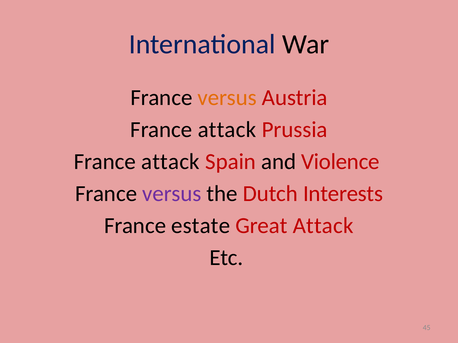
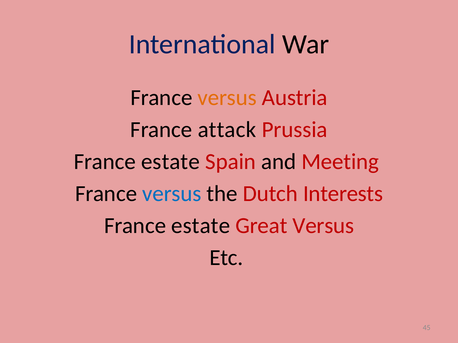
attack: attack -> estate (170, 162)
Violence: Violence -> Meeting (340, 162)
versus colour: purple -> blue (172, 194)
Great Attack: Attack -> Versus (323, 226)
